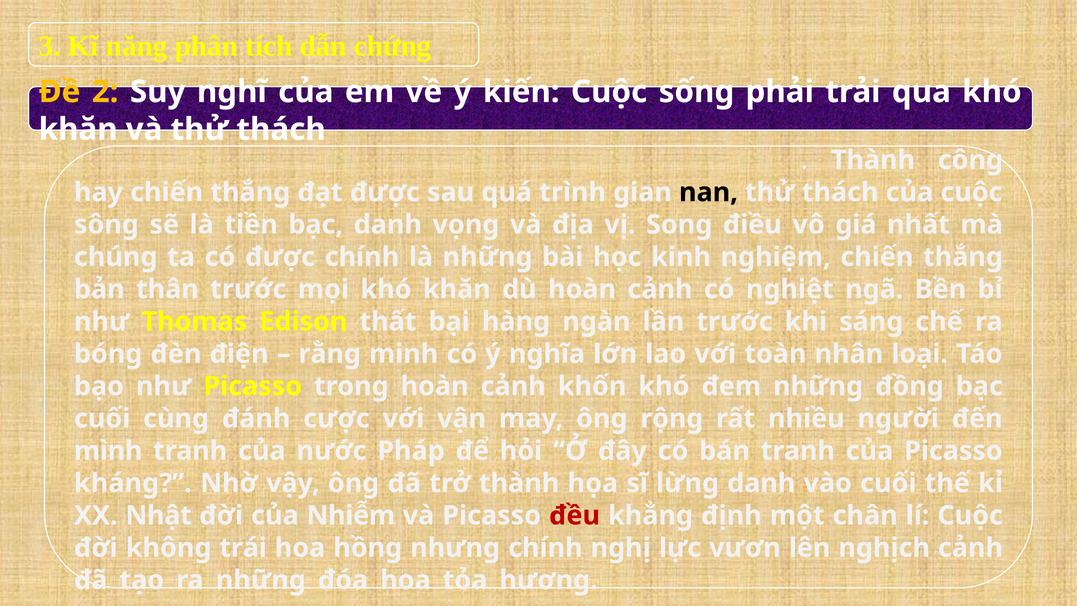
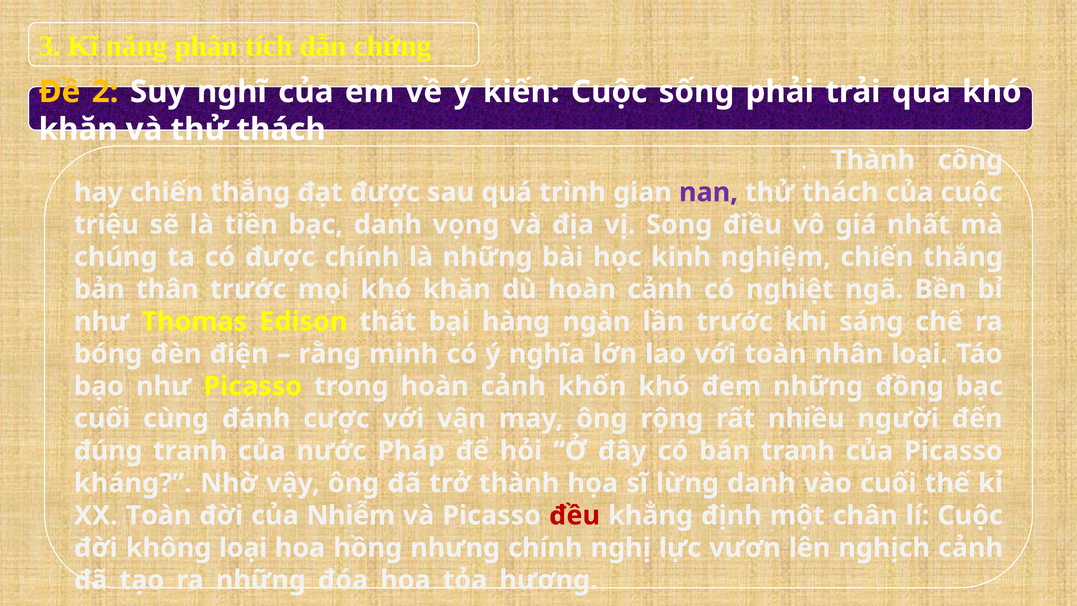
nan colour: black -> purple (708, 192)
sông: sông -> triệu (106, 225)
mình: mình -> đúng (108, 451)
XX Nhật: Nhật -> Toàn (159, 515)
không trái: trái -> loại (243, 548)
